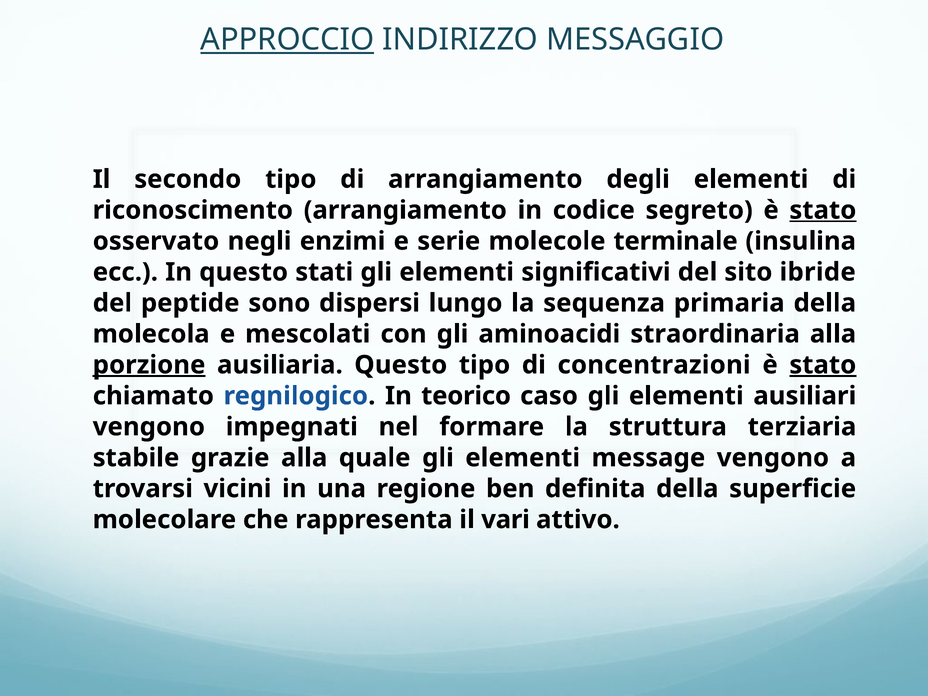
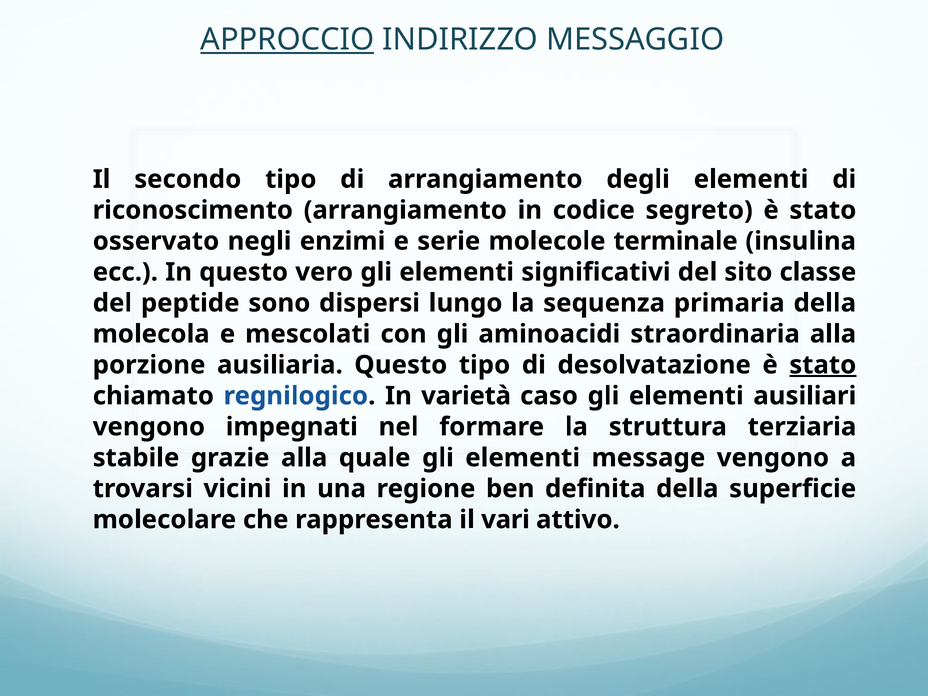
stato underline: present -> none (823, 210)
stati: stati -> vero (324, 272)
ibride: ibride -> classe (818, 272)
porzione underline: present -> none (149, 365)
concentrazioni: concentrazioni -> desolvatazione (654, 365)
teorico: teorico -> varietà (466, 396)
